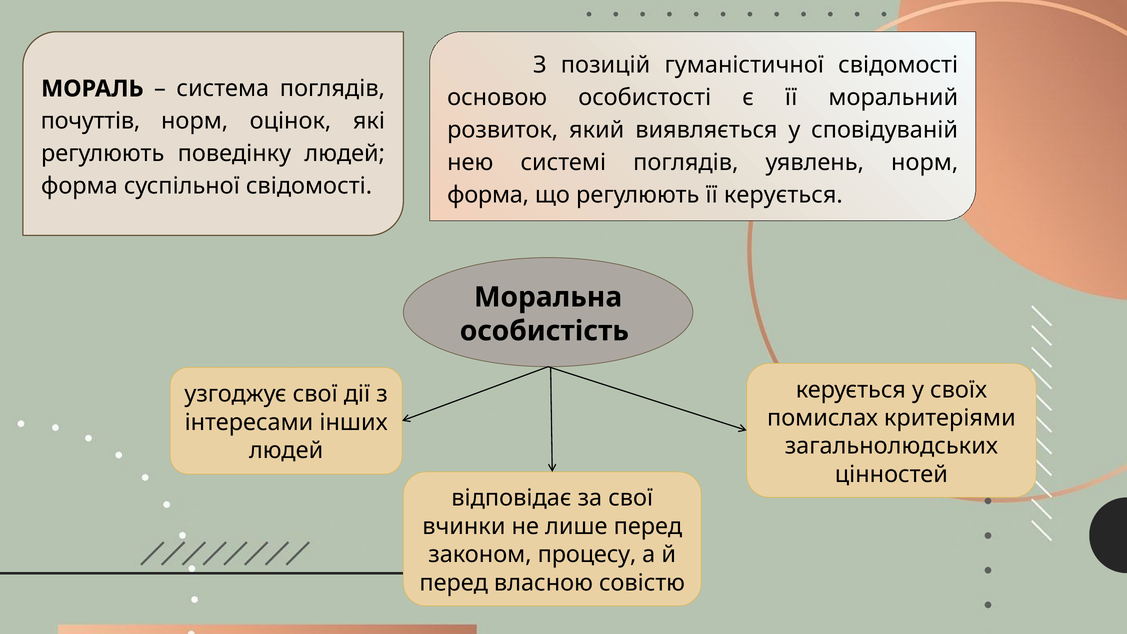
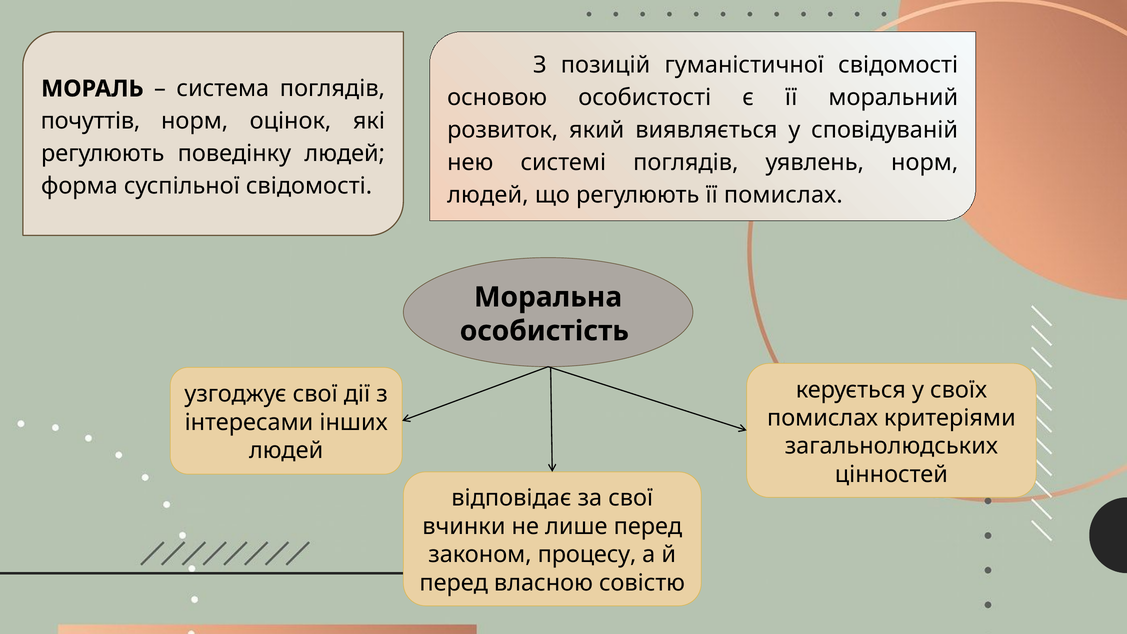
форма: форма -> людей (488, 195)
її керується: керується -> помислах (783, 195)
